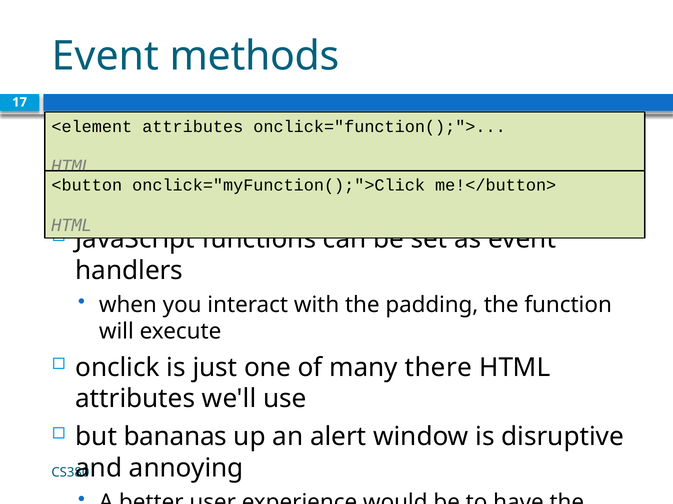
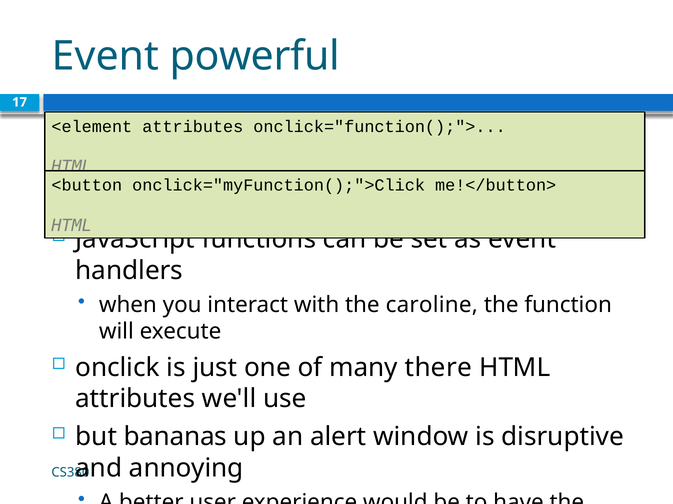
methods: methods -> powerful (255, 56)
padding: padding -> caroline (432, 305)
